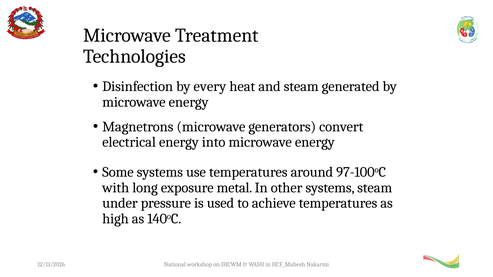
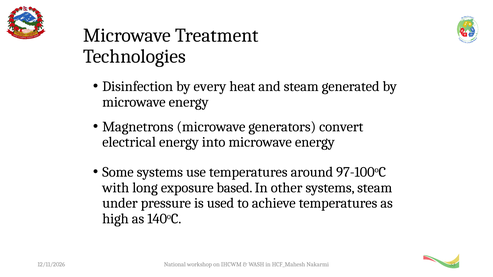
metal: metal -> based (234, 188)
